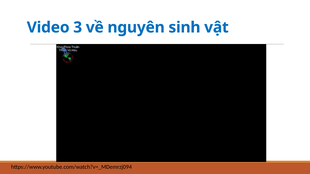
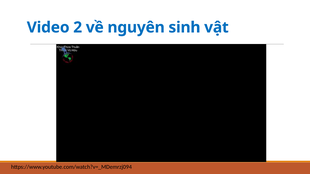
3: 3 -> 2 (78, 27)
